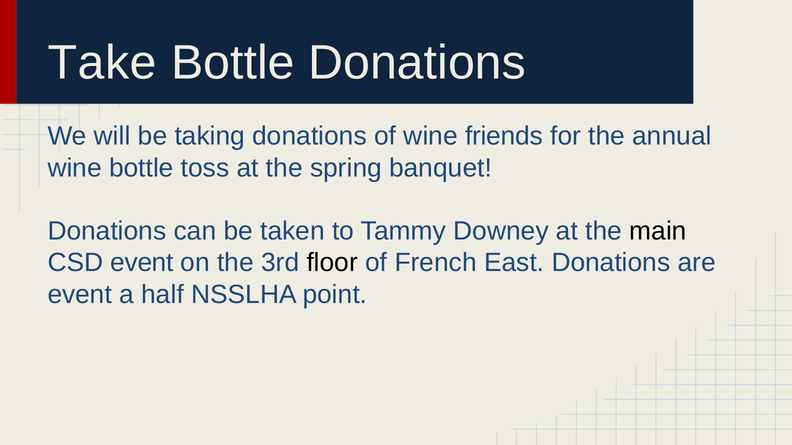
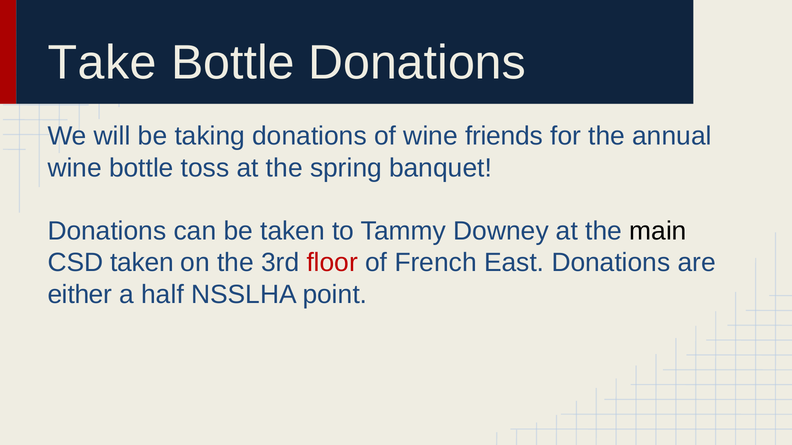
CSD event: event -> taken (142, 263)
floor colour: black -> red (332, 263)
event: event -> either (80, 295)
